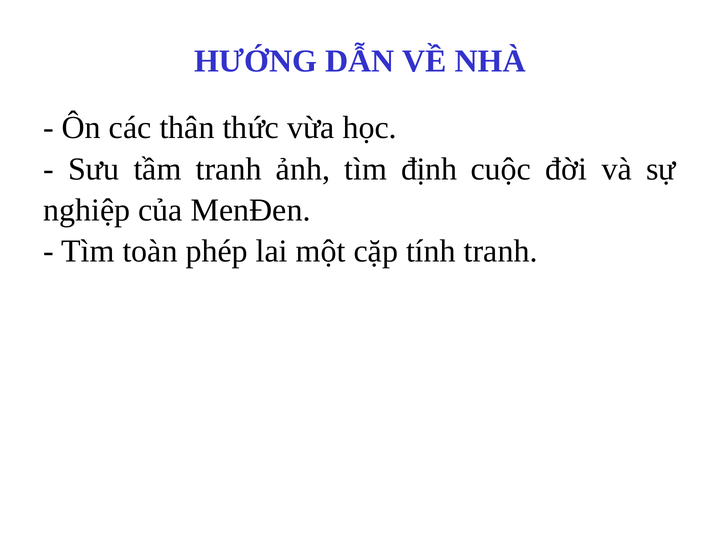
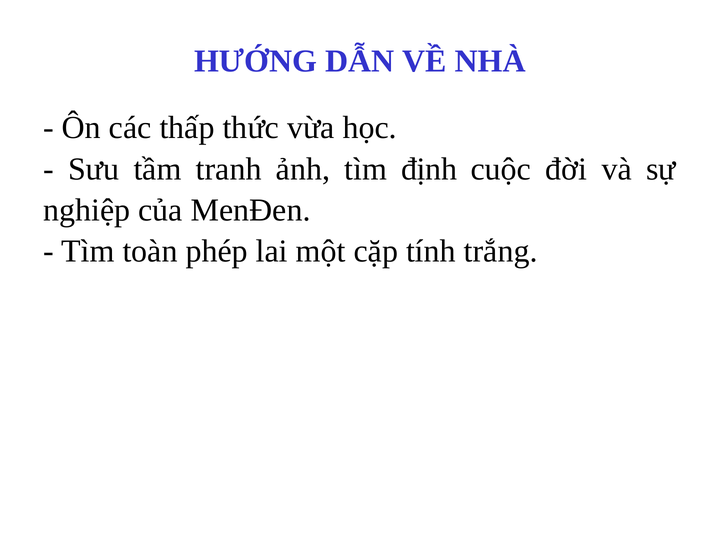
thân: thân -> thấp (187, 128)
tính tranh: tranh -> trắng (501, 251)
